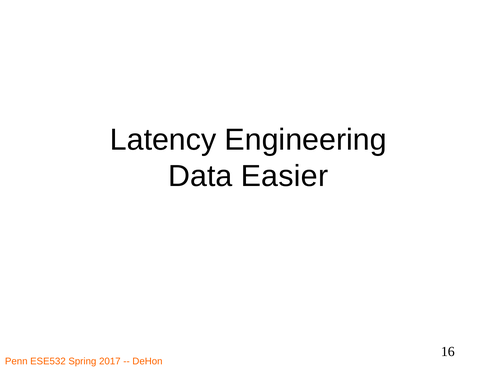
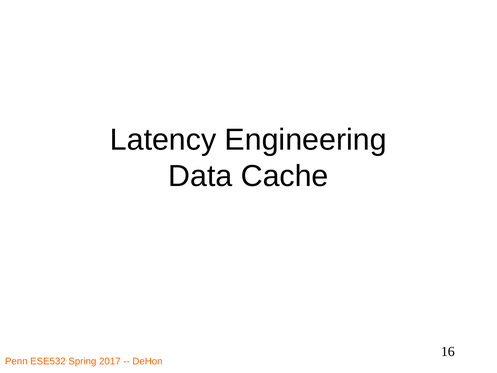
Easier: Easier -> Cache (285, 176)
